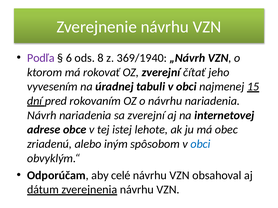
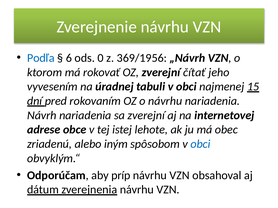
Podľa colour: purple -> blue (41, 58)
8: 8 -> 0 (101, 58)
369/1940: 369/1940 -> 369/1956 (142, 58)
celé: celé -> príp (121, 176)
